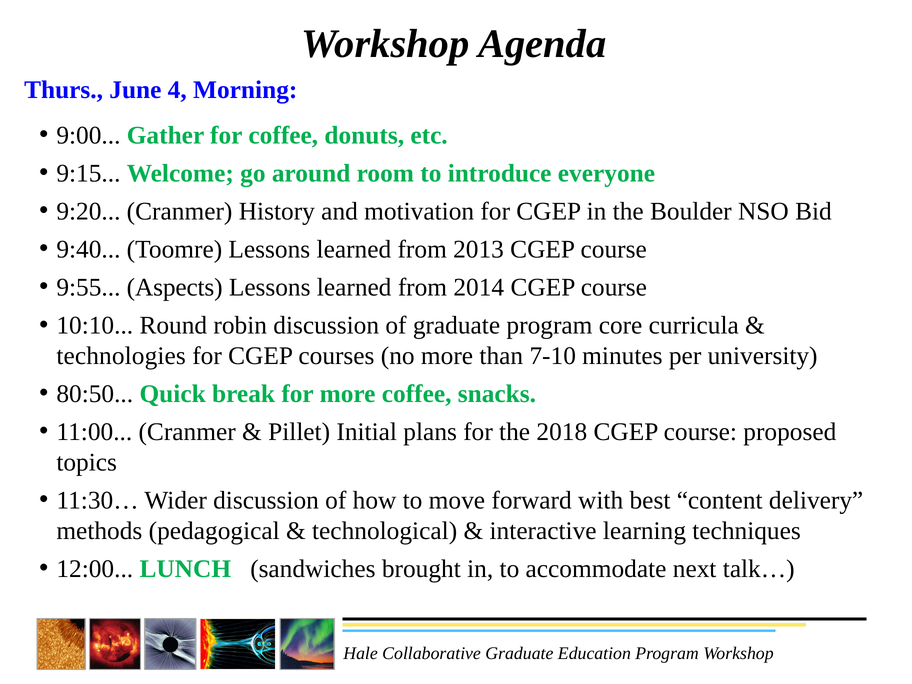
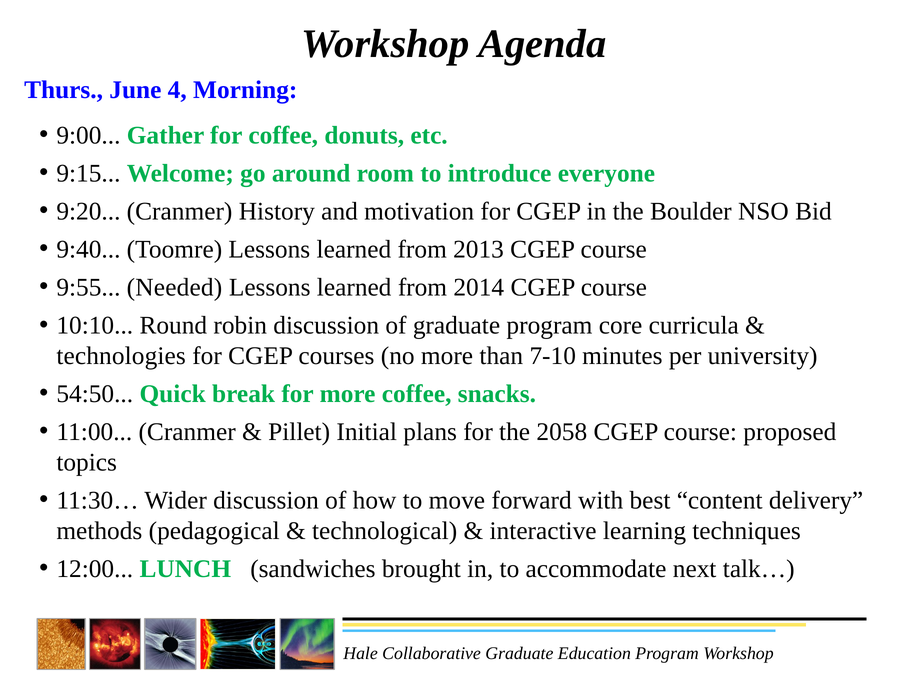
Aspects: Aspects -> Needed (175, 288)
80:50: 80:50 -> 54:50 (95, 394)
2018: 2018 -> 2058 (562, 432)
